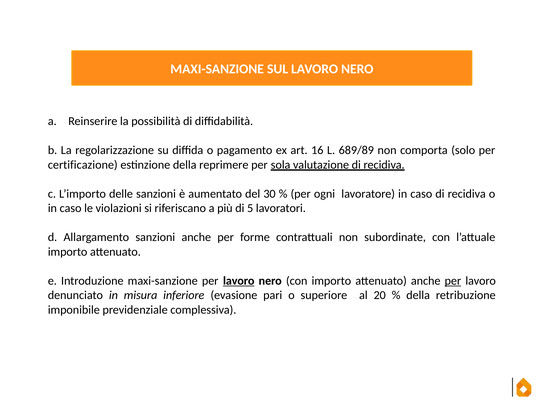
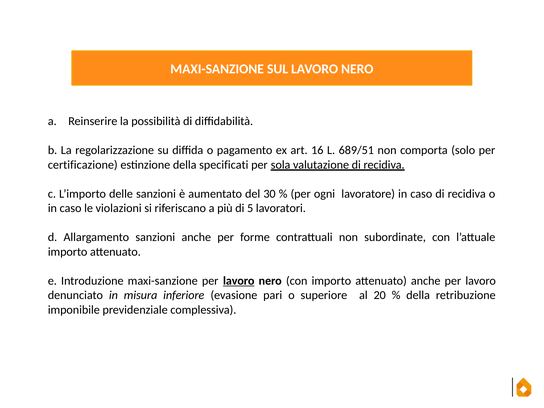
689/89: 689/89 -> 689/51 (356, 150)
reprimere: reprimere -> specificati (224, 165)
per underline: present -> none (453, 281)
